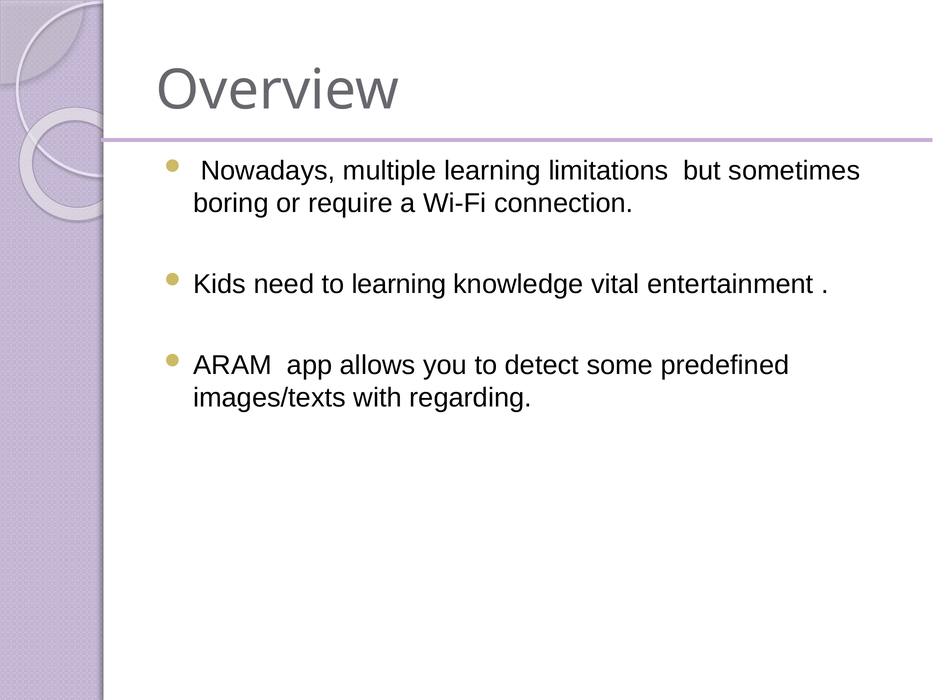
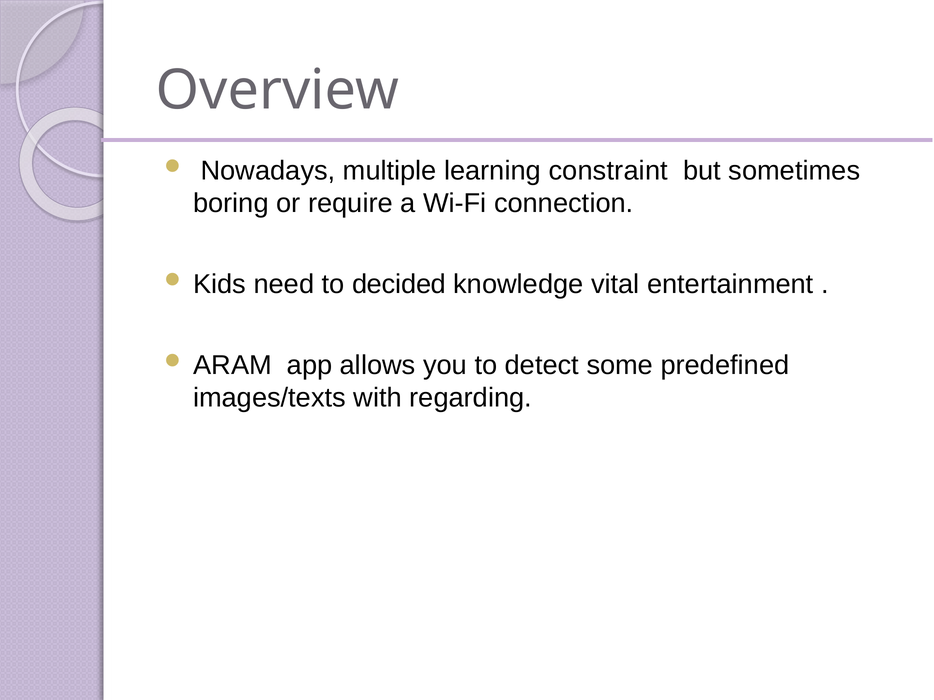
limitations: limitations -> constraint (608, 171)
to learning: learning -> decided (399, 284)
